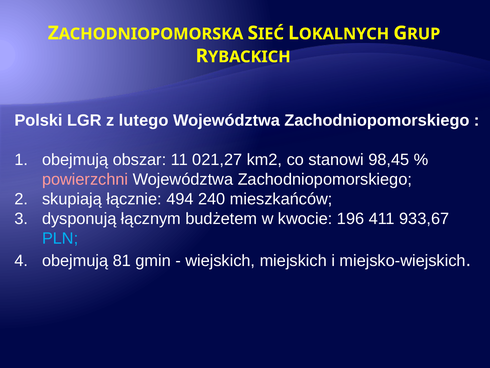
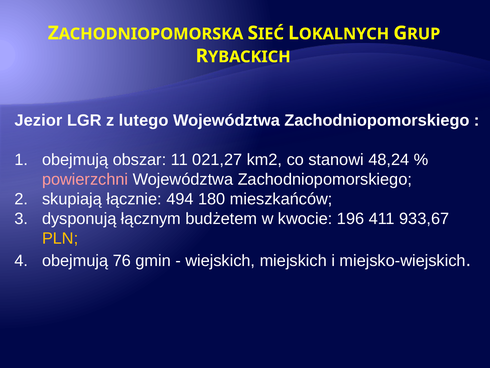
Polski: Polski -> Jezior (38, 120)
98,45: 98,45 -> 48,24 (389, 160)
240: 240 -> 180 (212, 199)
PLN colour: light blue -> yellow (60, 238)
81: 81 -> 76 (122, 260)
